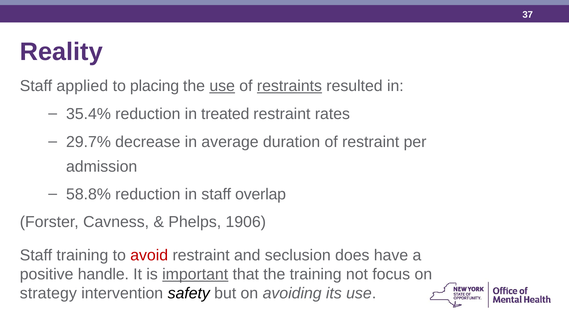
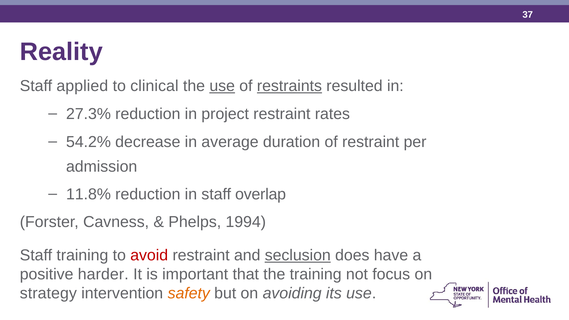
placing: placing -> clinical (154, 86)
35.4%: 35.4% -> 27.3% (88, 114)
treated: treated -> project (225, 114)
29.7%: 29.7% -> 54.2% (88, 142)
58.8%: 58.8% -> 11.8% (88, 194)
1906: 1906 -> 1994 (246, 222)
seclusion underline: none -> present (298, 255)
handle: handle -> harder (103, 274)
important underline: present -> none (195, 274)
safety colour: black -> orange (189, 293)
